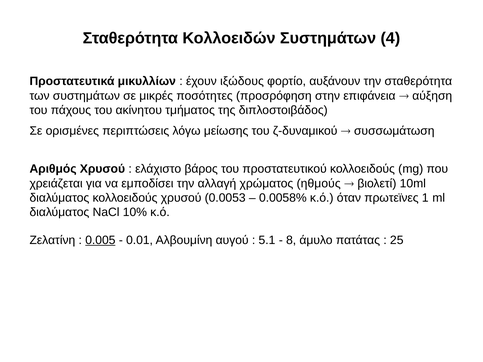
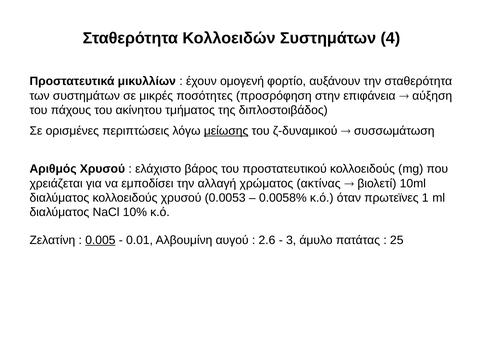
ιξώδους: ιξώδους -> ομογενή (242, 81)
μείωσης underline: none -> present (226, 131)
ηθμούς: ηθμούς -> ακτίνας (319, 183)
5.1: 5.1 -> 2.6 (267, 240)
8: 8 -> 3 (291, 240)
